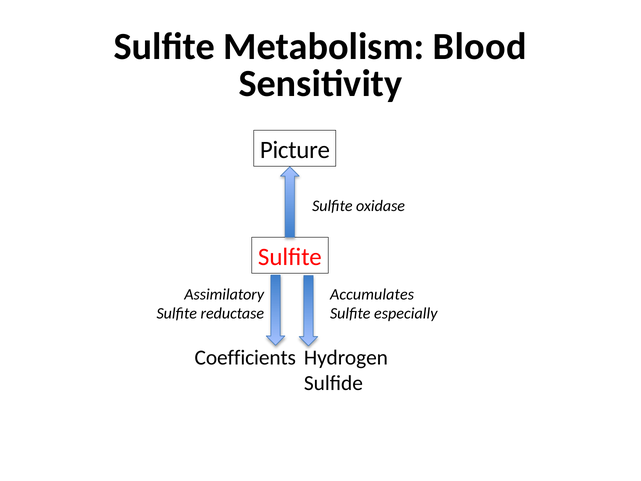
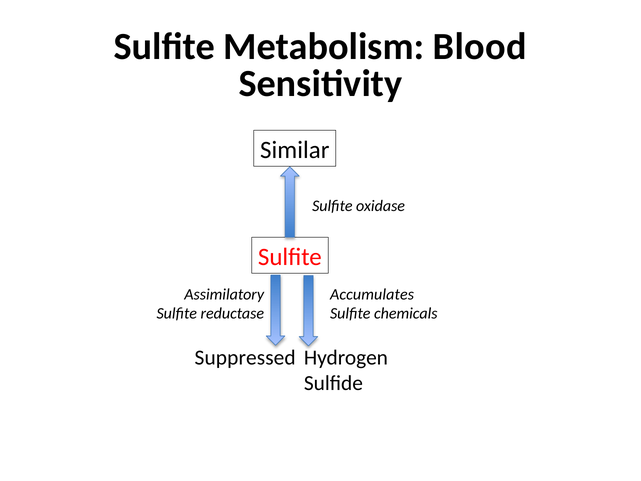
Picture: Picture -> Similar (295, 150)
especially: especially -> chemicals (406, 313)
Coefficients: Coefficients -> Suppressed (245, 357)
